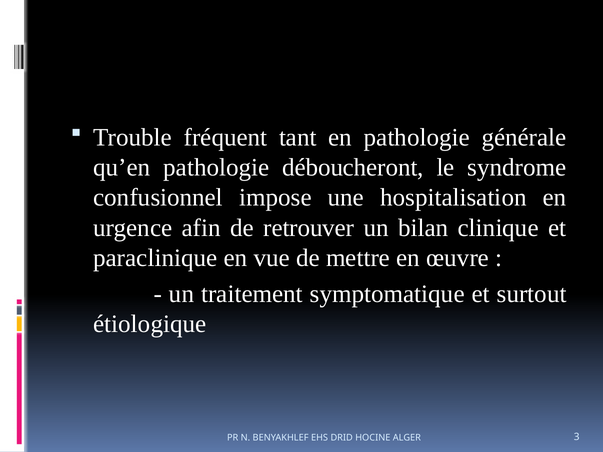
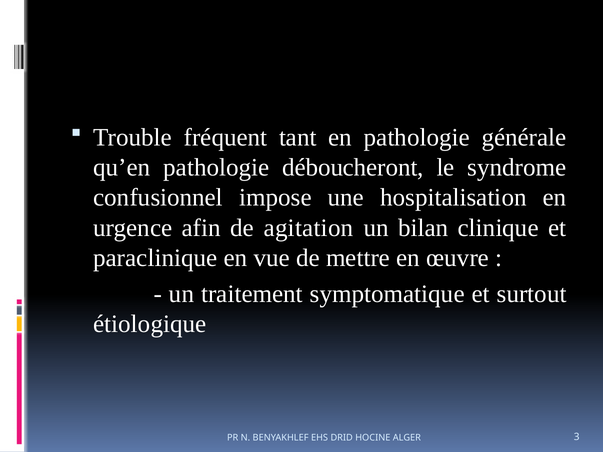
retrouver: retrouver -> agitation (309, 228)
